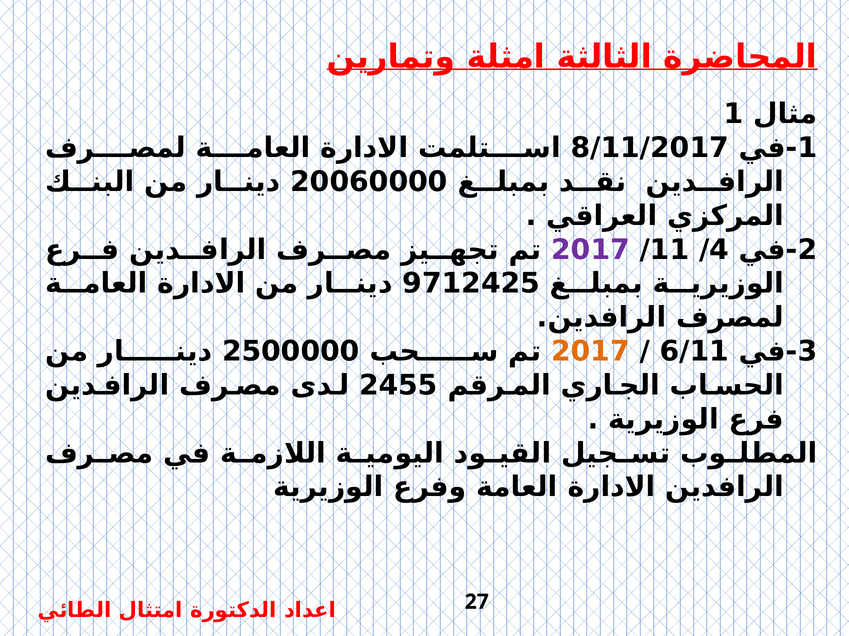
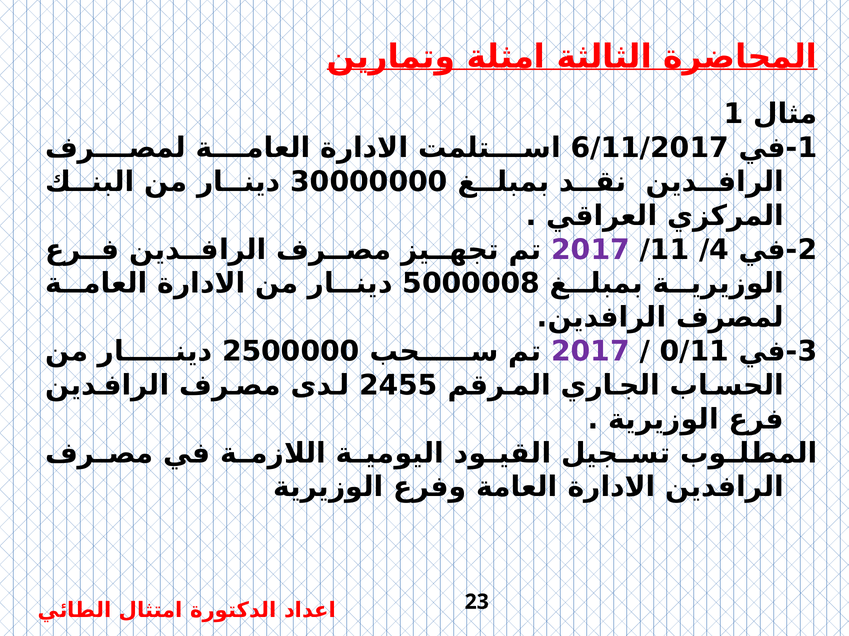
8/11/2017: 8/11/2017 -> 6/11/2017 (650, 148)
20060000: 20060000 -> 30000000 (369, 182)
9712425: 9712425 -> 5000008 (471, 284)
2017 colour: orange -> purple (590, 352)
6/11: 6/11 -> 0/11 (694, 352)
27: 27 -> 23 (477, 603)
